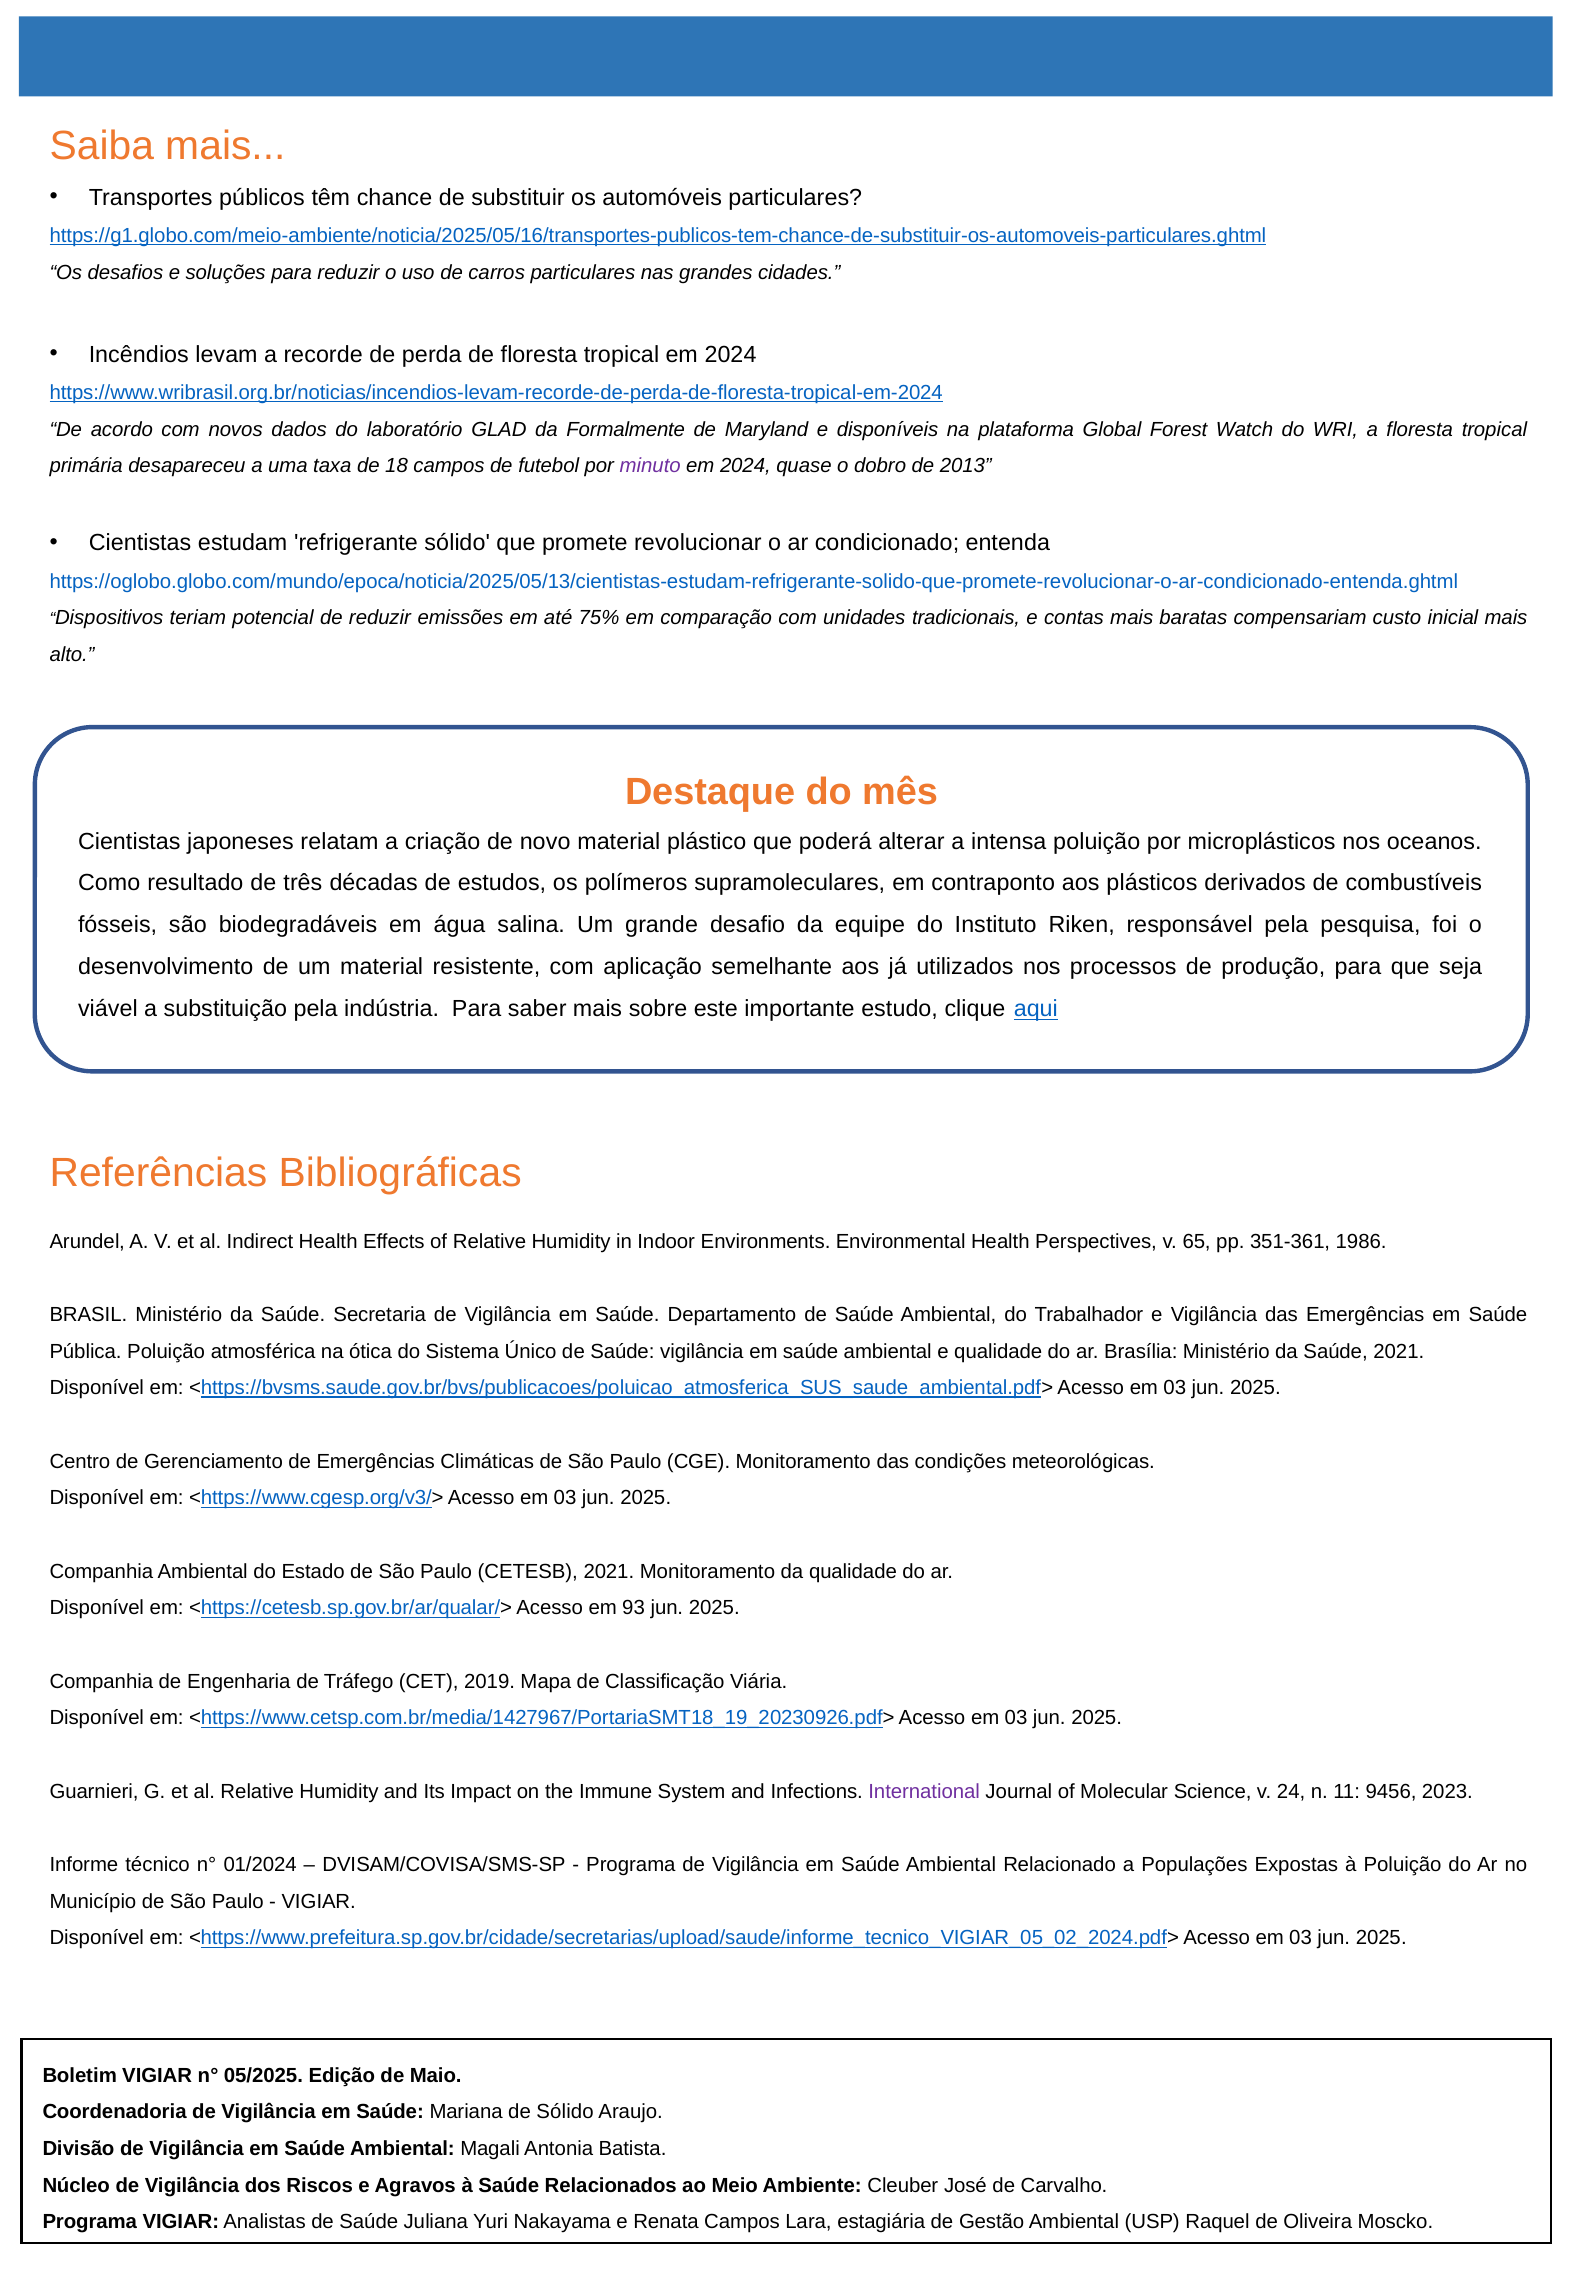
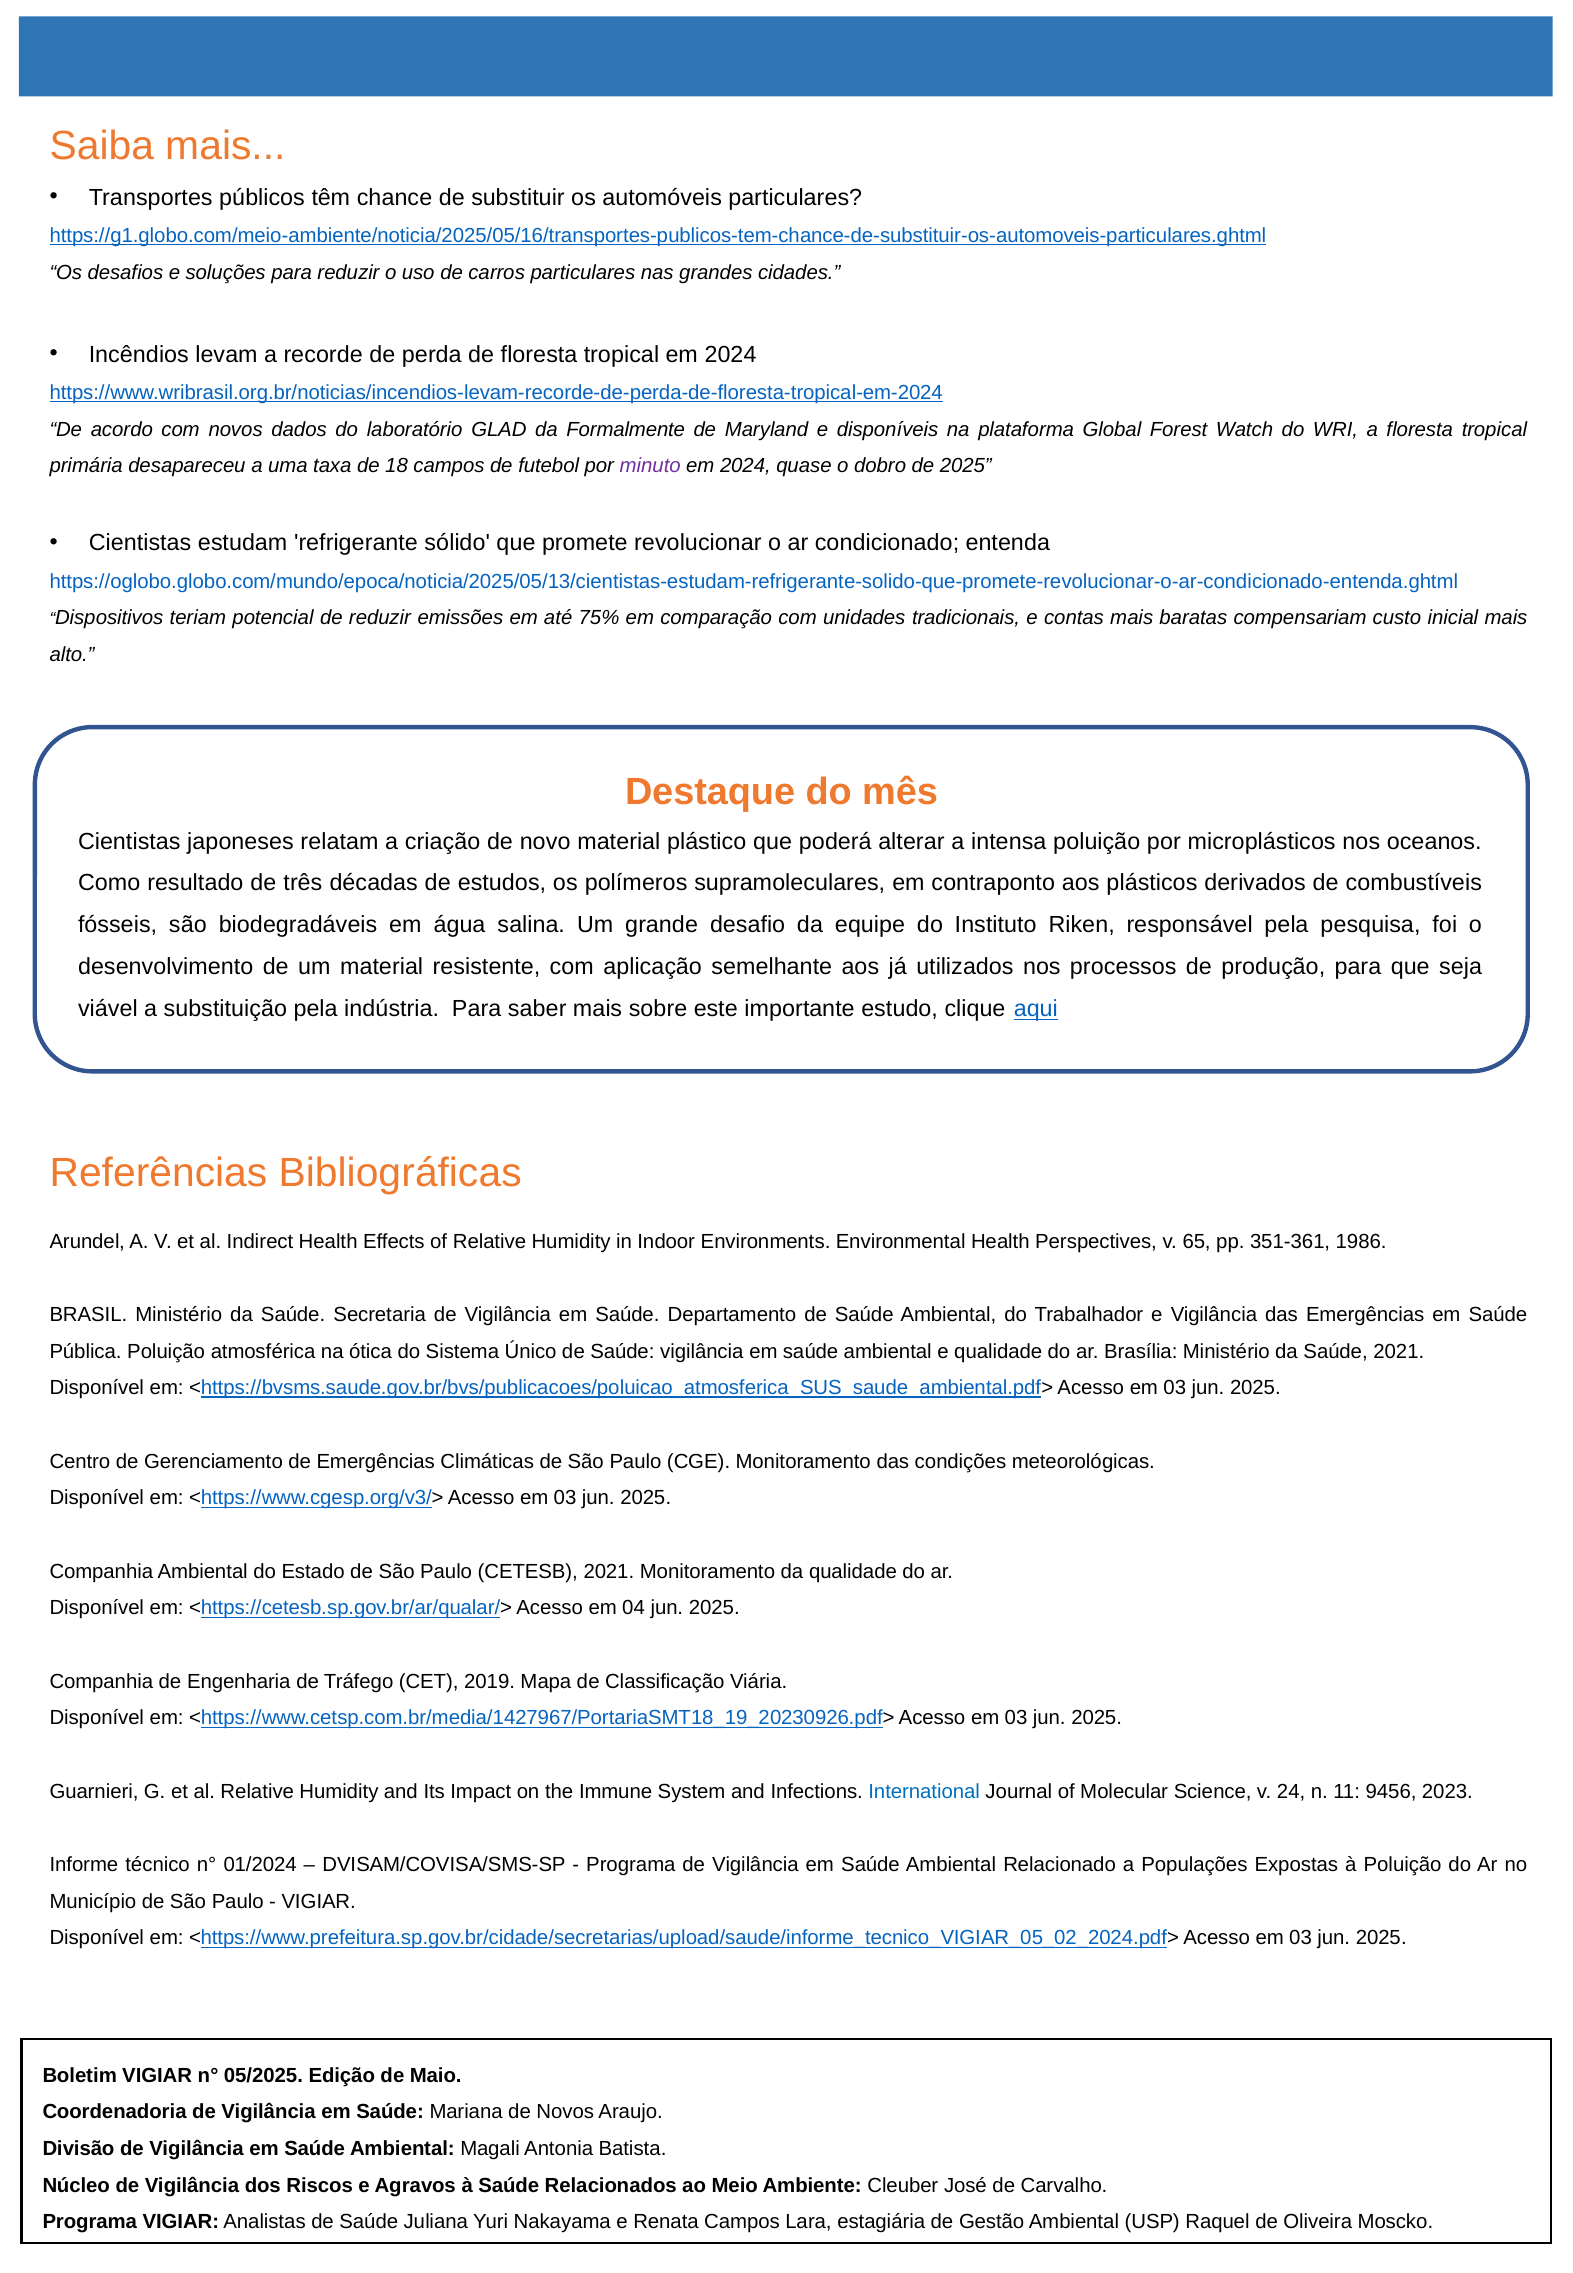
de 2013: 2013 -> 2025 (966, 466)
93: 93 -> 04 (634, 1607)
International colour: purple -> blue (924, 1791)
de Sólido: Sólido -> Novos (565, 2111)
